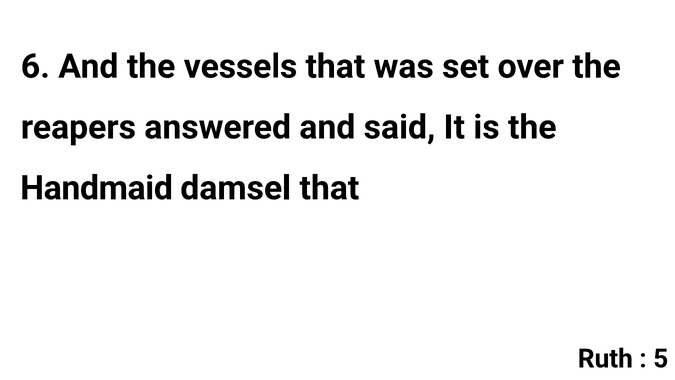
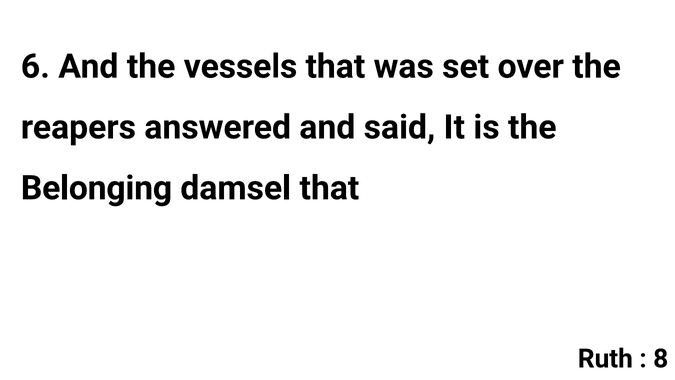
Handmaid: Handmaid -> Belonging (96, 188)
5: 5 -> 8 (661, 358)
